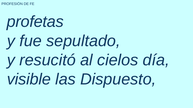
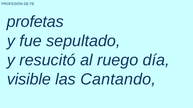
cielos: cielos -> ruego (118, 60)
Dispuesto: Dispuesto -> Cantando (118, 80)
